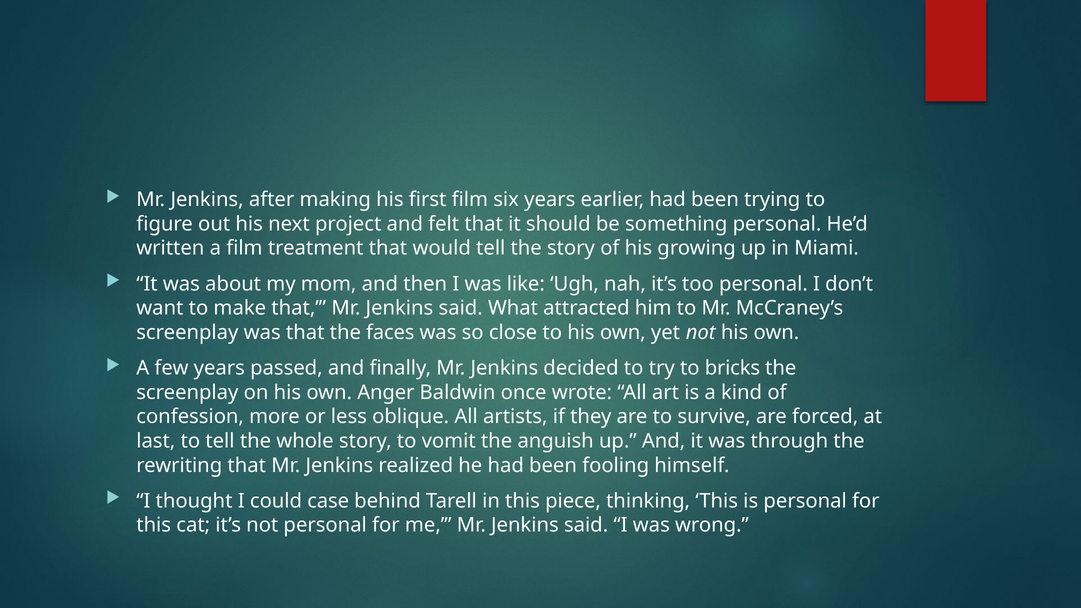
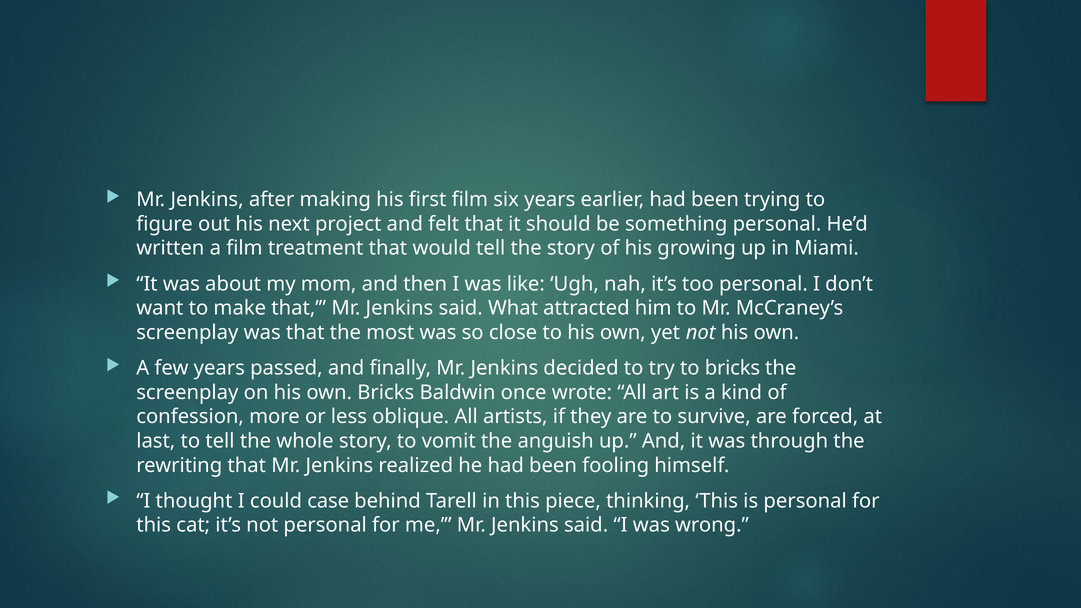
faces: faces -> most (390, 333)
own Anger: Anger -> Bricks (386, 392)
